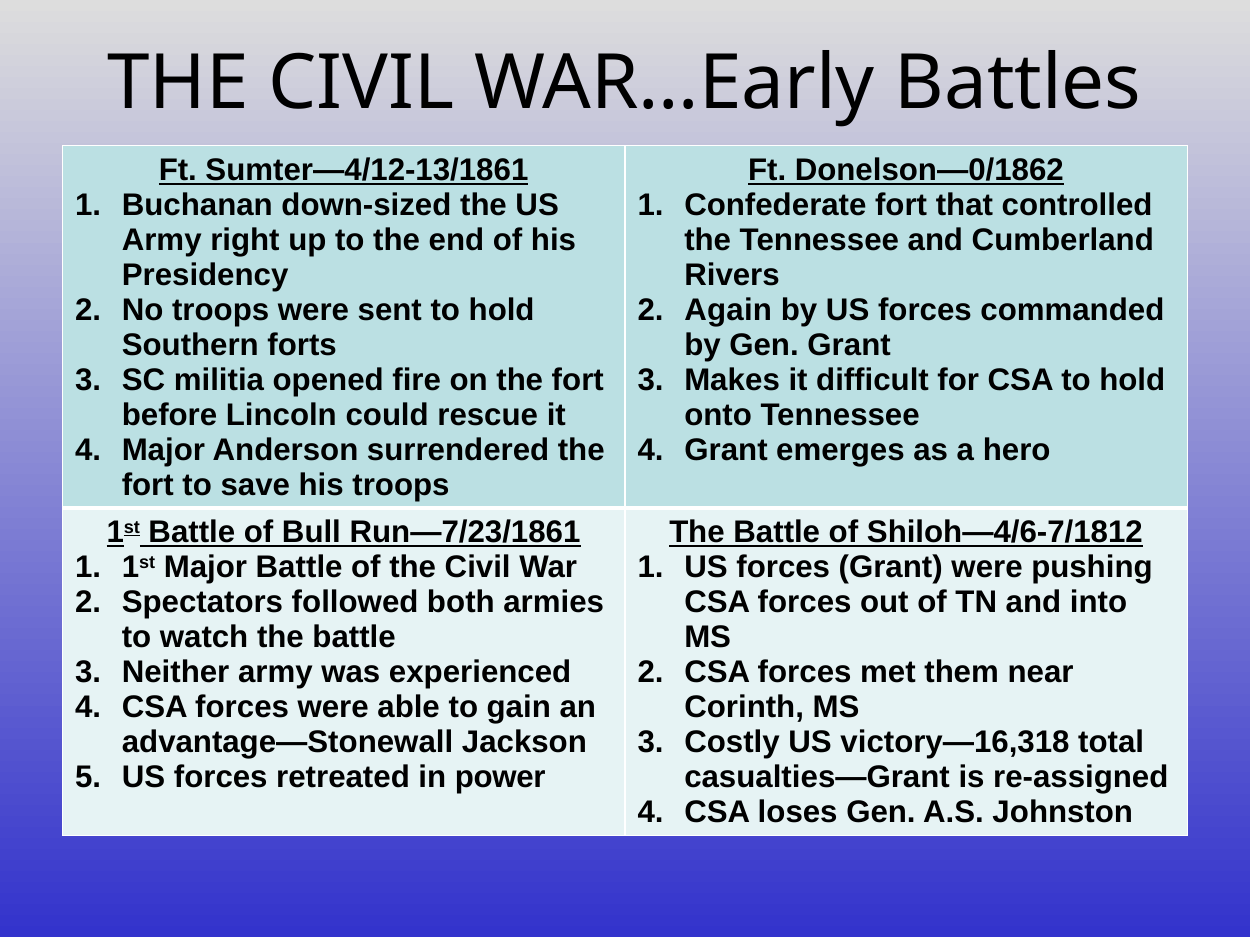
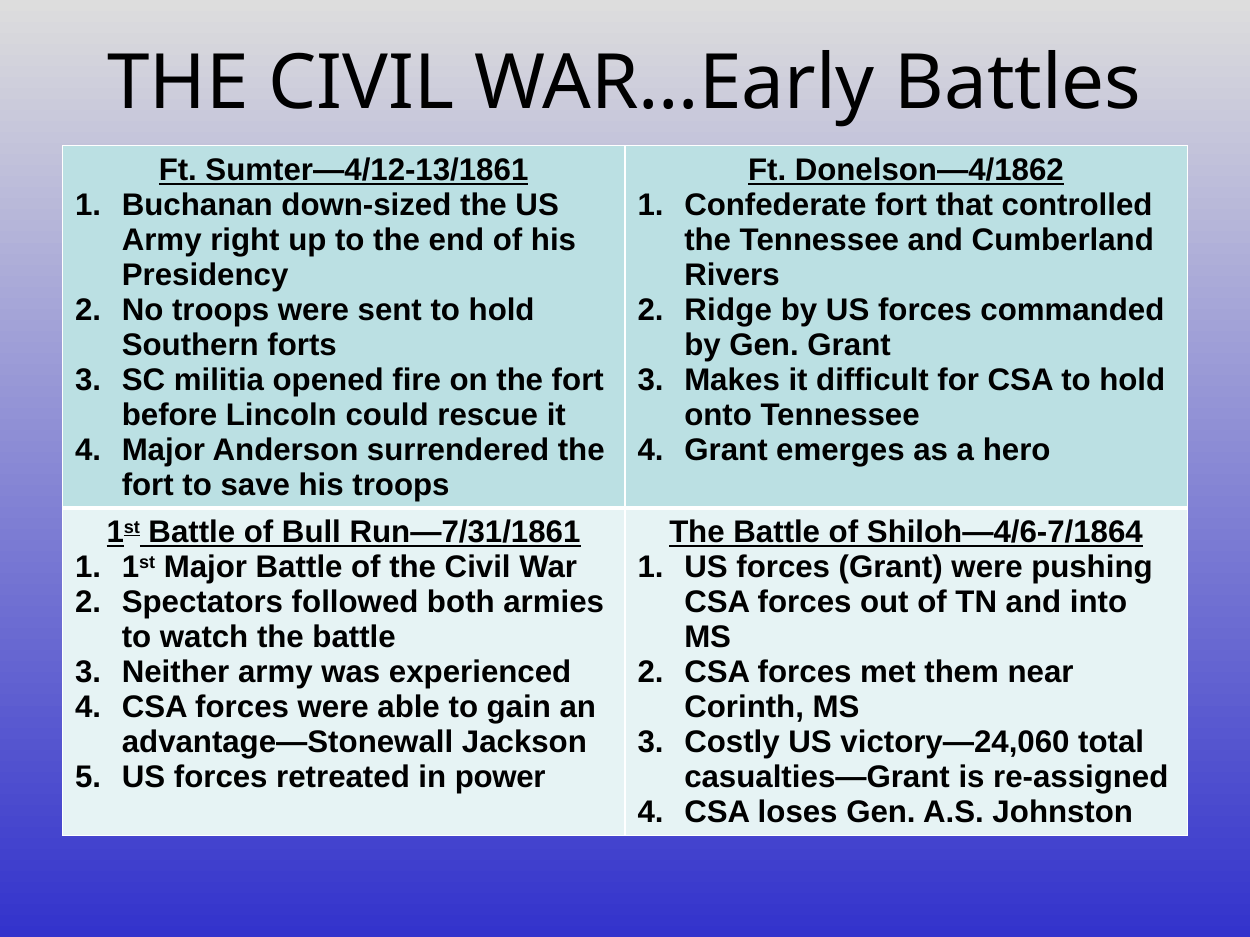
Donelson—0/1862: Donelson—0/1862 -> Donelson—4/1862 (929, 170)
Again: Again -> Ridge (728, 310)
Run—7/23/1861: Run—7/23/1861 -> Run—7/31/1861 (465, 533)
Shiloh—4/6-7/1812: Shiloh—4/6-7/1812 -> Shiloh—4/6-7/1864 (1005, 533)
victory—16,318: victory—16,318 -> victory—24,060 (955, 742)
